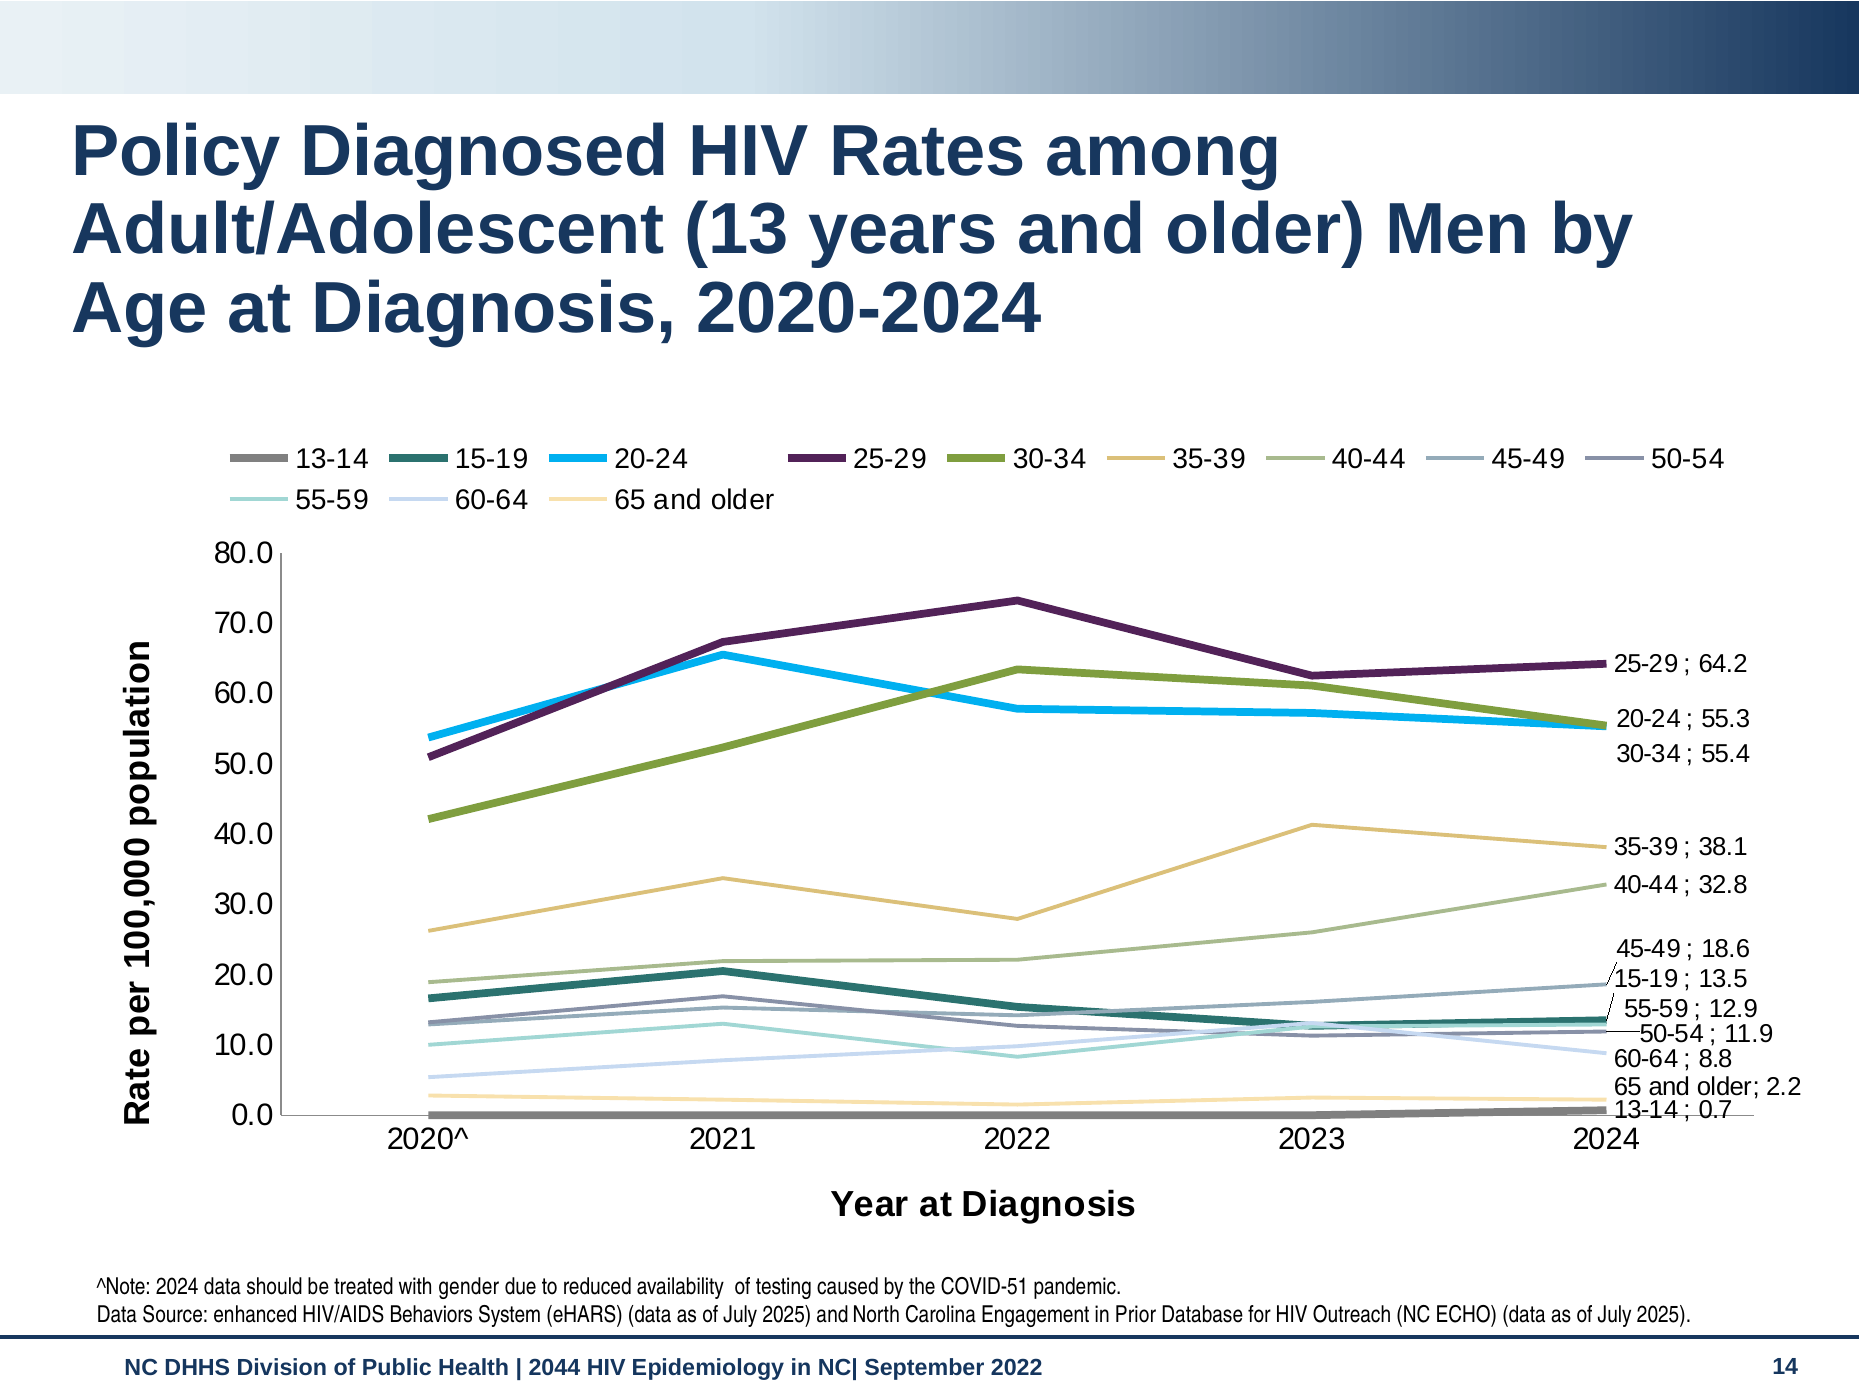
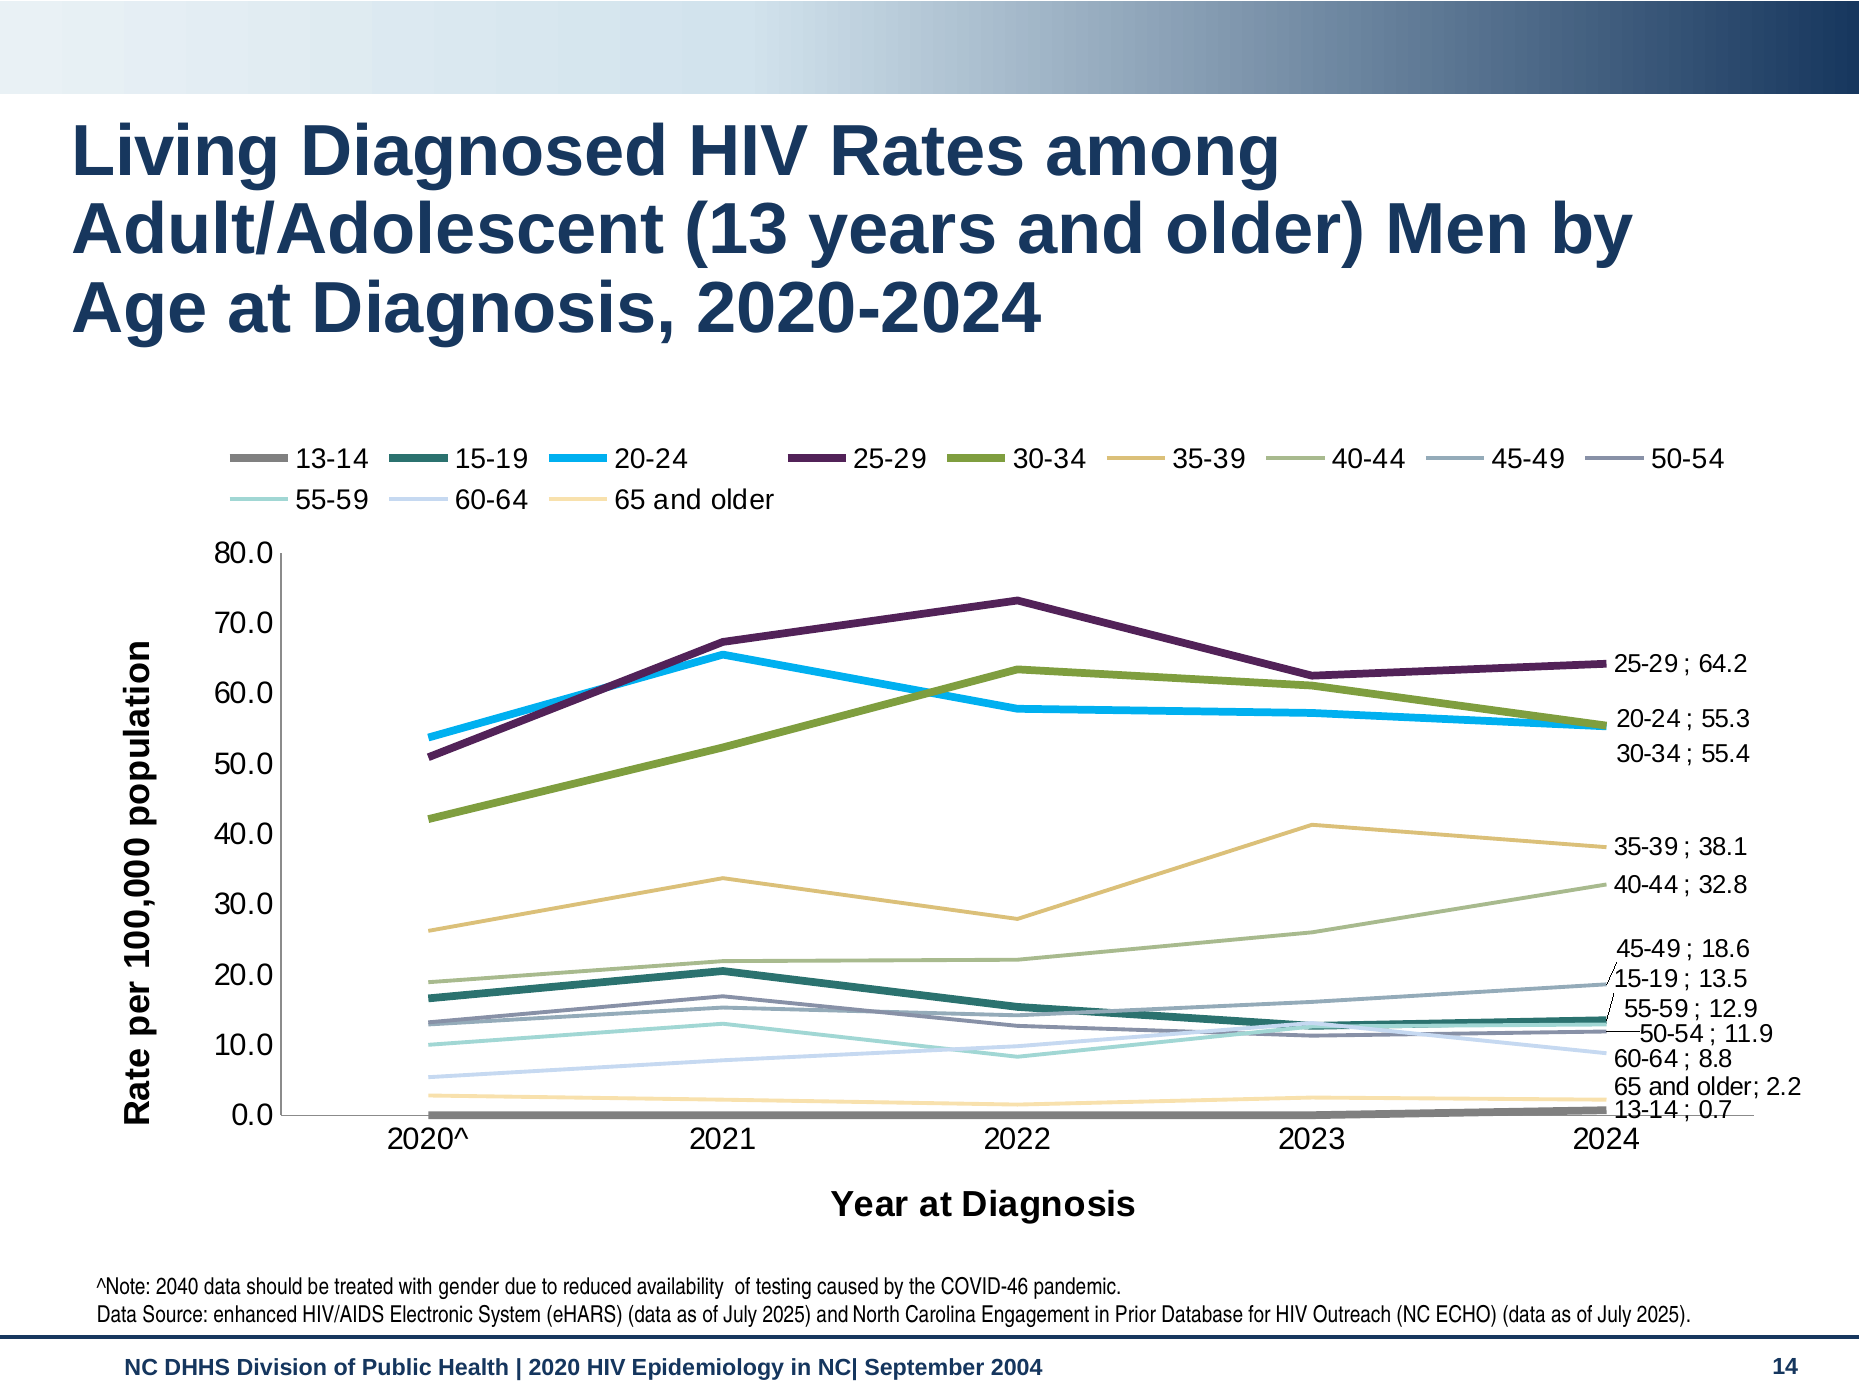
Policy: Policy -> Living (176, 152)
^Note 2024: 2024 -> 2040 (177, 1286)
COVID-51: COVID-51 -> COVID-46 (985, 1286)
Behaviors: Behaviors -> Electronic (431, 1314)
2044: 2044 -> 2020 (554, 1367)
2022: 2022 -> 2004 (1017, 1367)
